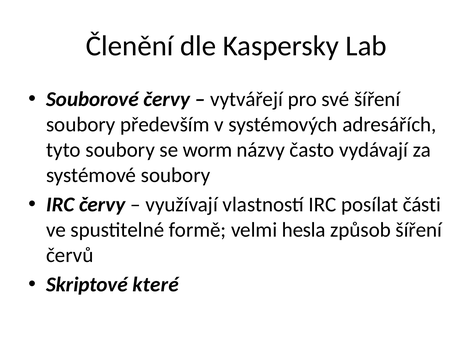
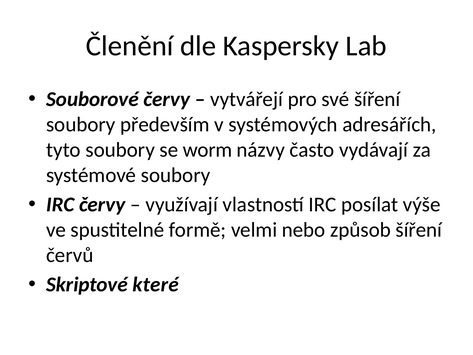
části: části -> výše (422, 204)
hesla: hesla -> nebo (304, 230)
